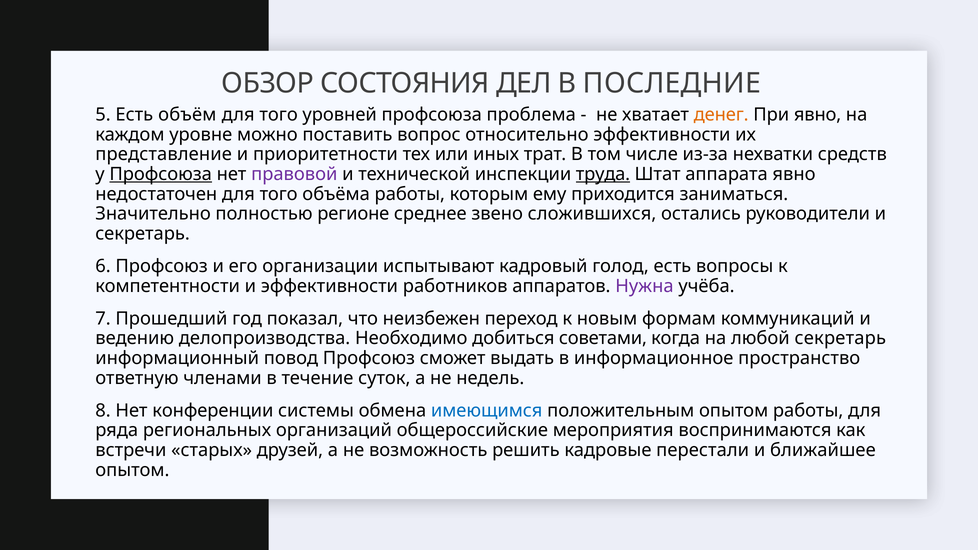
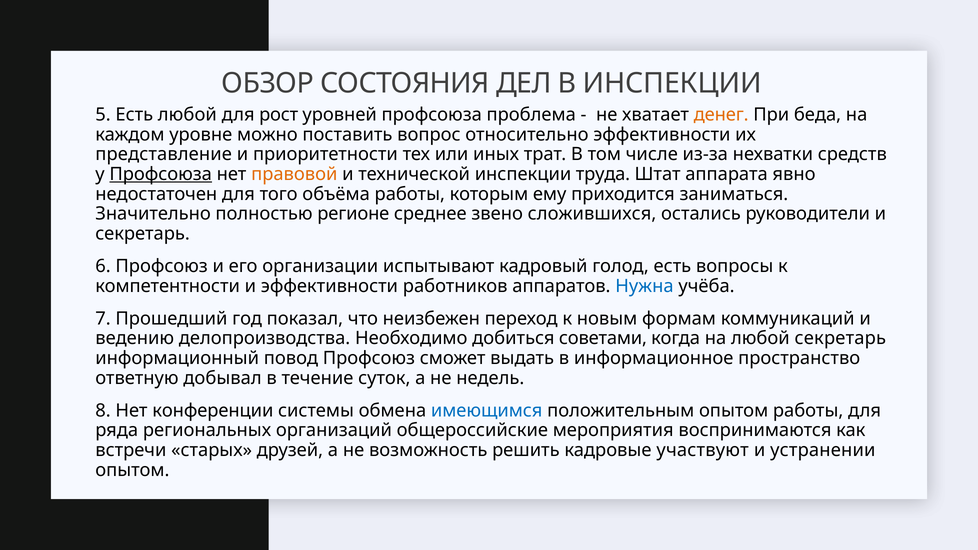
В ПОСЛЕДНИЕ: ПОСЛЕДНИЕ -> ИНСПЕКЦИИ (672, 83)
Есть объём: объём -> любой (187, 115)
того: того -> рост (279, 115)
При явно: явно -> беда (818, 115)
правовой colour: purple -> orange (294, 174)
труда underline: present -> none (603, 174)
Нужна colour: purple -> blue (644, 286)
членами: членами -> добывал (223, 378)
перестали: перестали -> участвуют (703, 450)
ближайшее: ближайшее -> устранении (823, 450)
